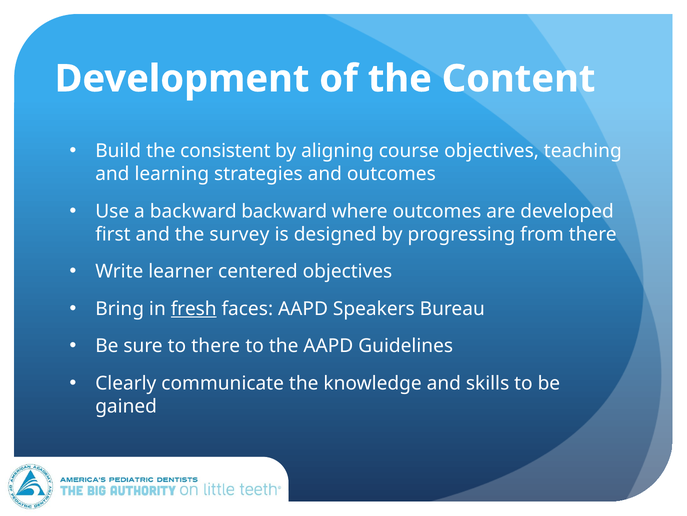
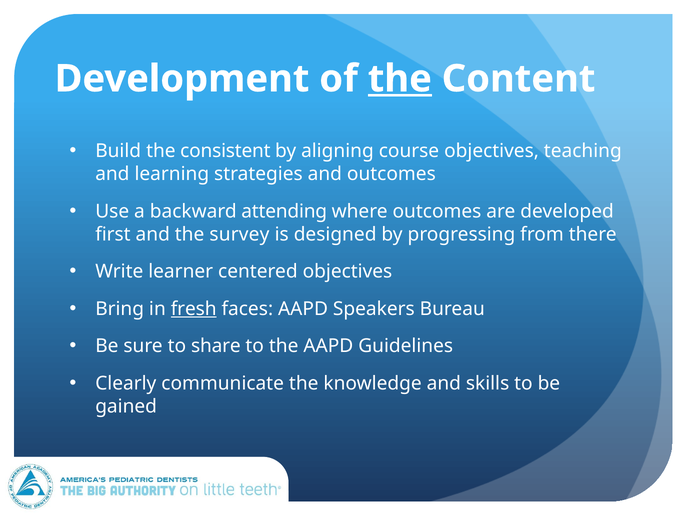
the underline: none -> present (400, 79)
backward backward: backward -> attending (284, 211)
to there: there -> share (216, 346)
